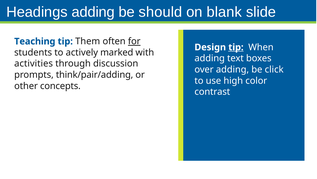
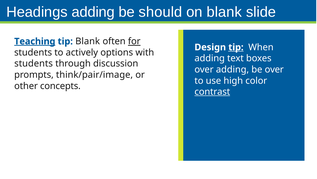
Teaching underline: none -> present (35, 41)
tip Them: Them -> Blank (88, 41)
marked: marked -> options (117, 52)
activities: activities -> students (34, 63)
be click: click -> over (274, 69)
think/pair/adding: think/pair/adding -> think/pair/image (94, 75)
contrast underline: none -> present (212, 91)
